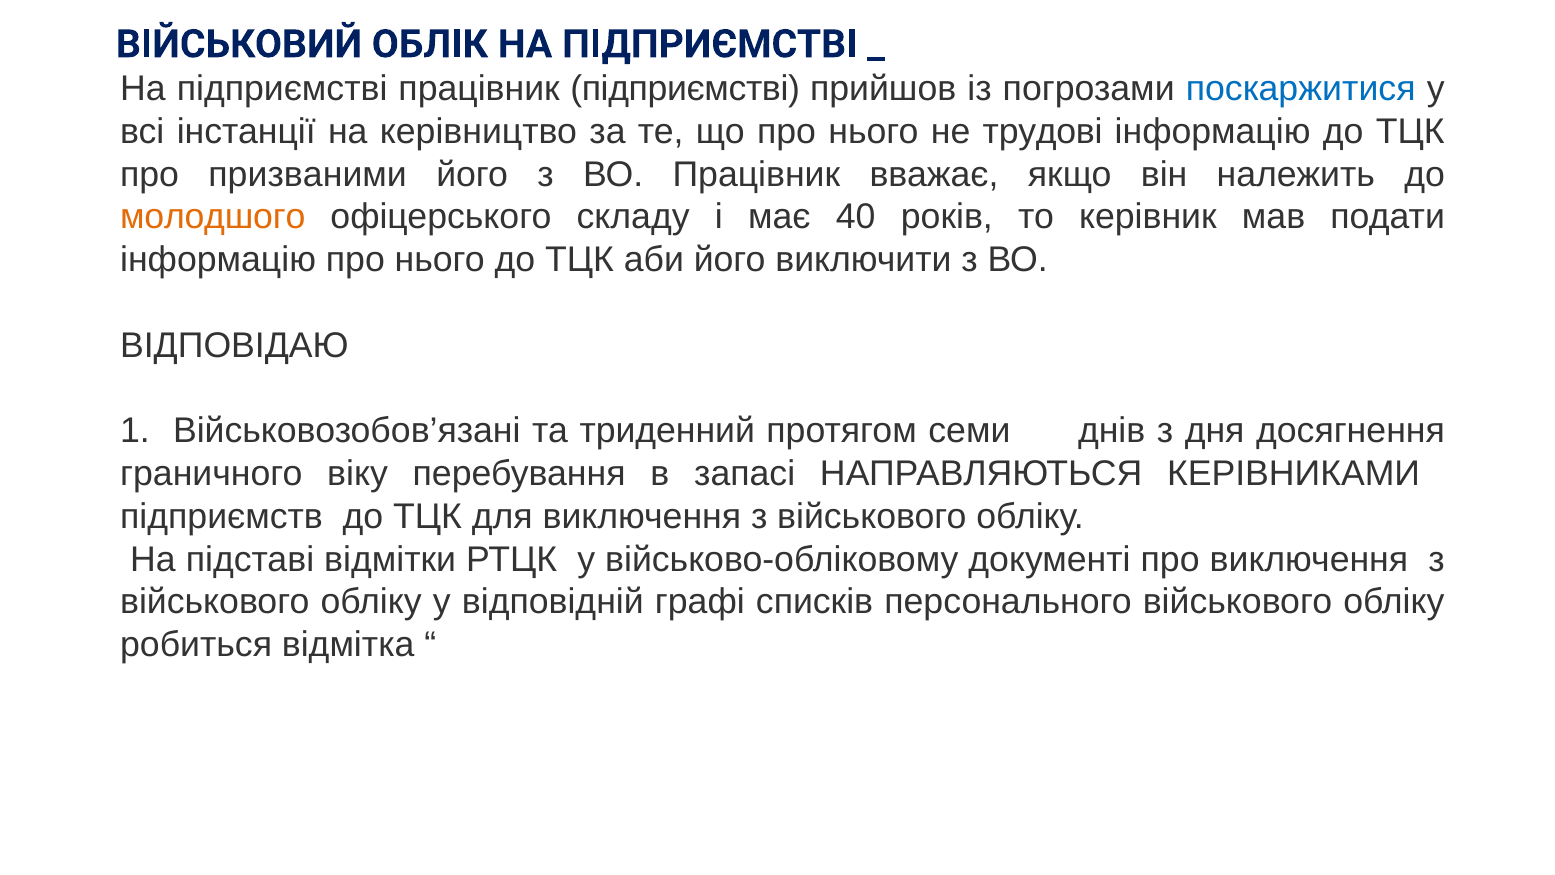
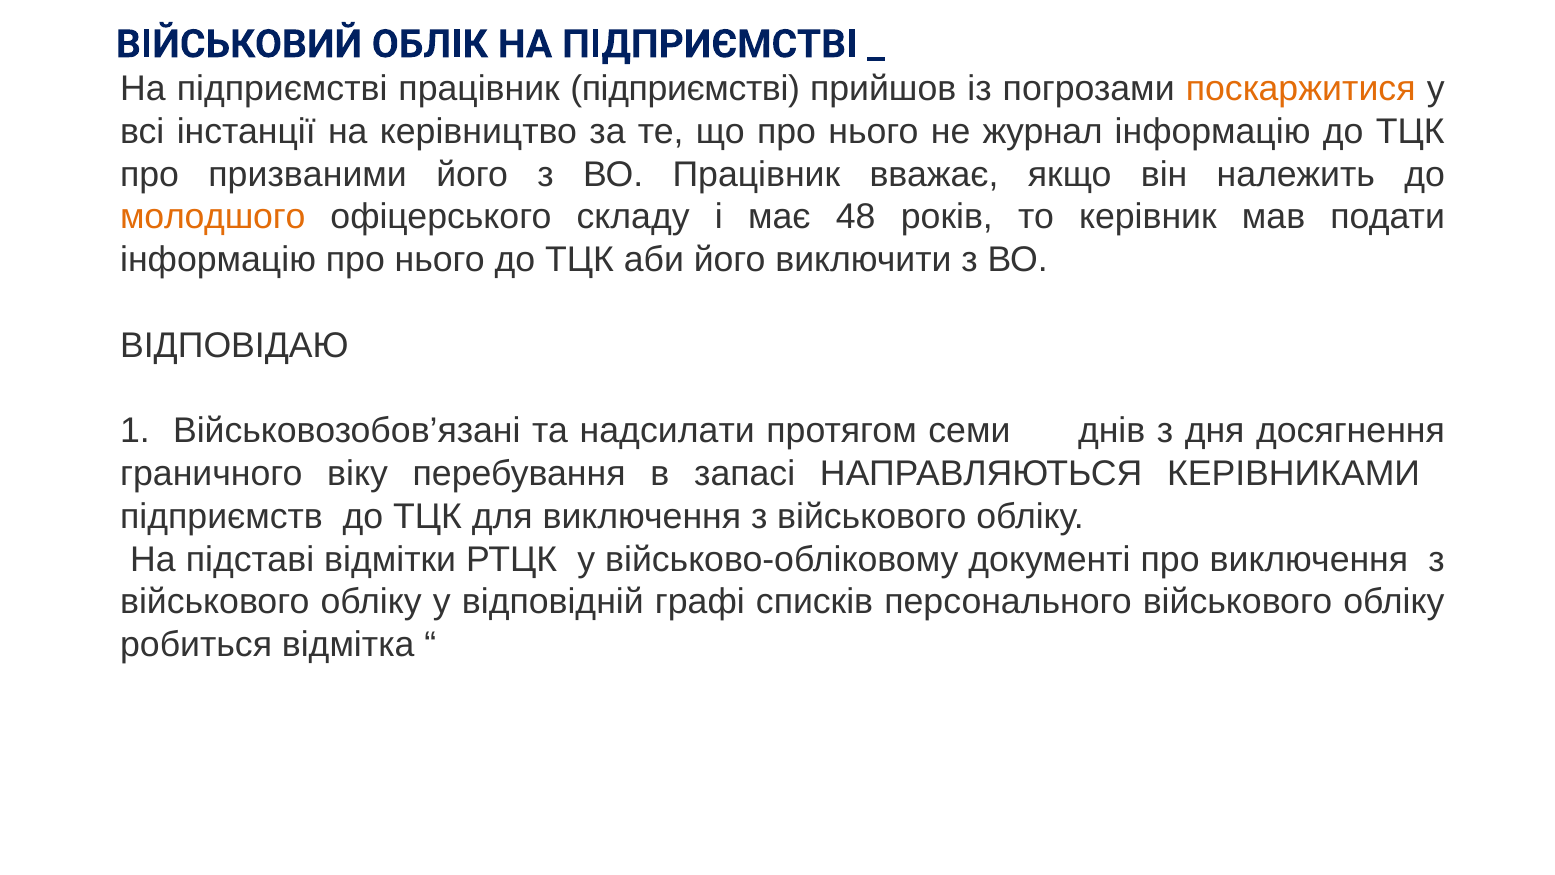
поскаржитися colour: blue -> orange (1301, 89)
трудові: трудові -> журнал (1043, 132)
40: 40 -> 48 (856, 217)
триденний: триденний -> надсилати (667, 431)
